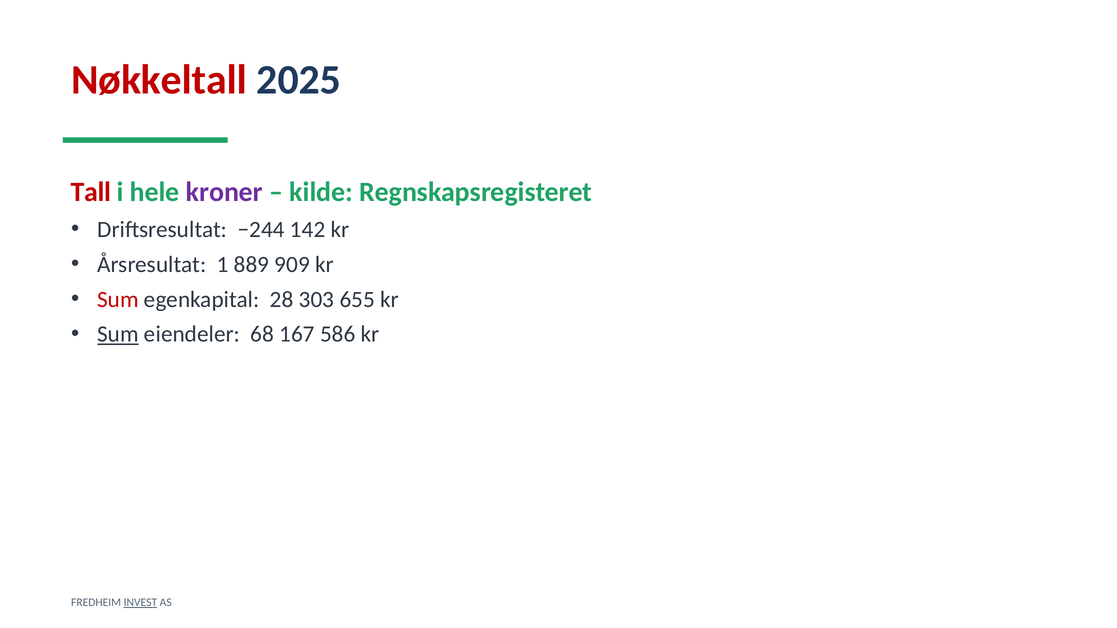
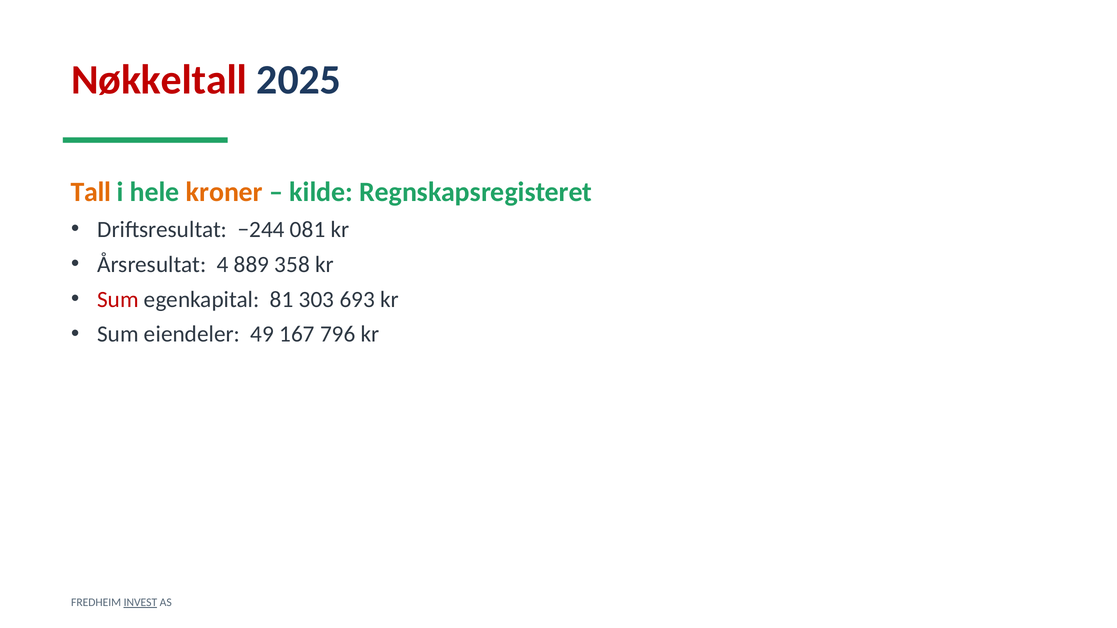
Tall colour: red -> orange (91, 192)
kroner colour: purple -> orange (224, 192)
142: 142 -> 081 (308, 230)
1: 1 -> 4 (223, 265)
909: 909 -> 358 (292, 265)
28: 28 -> 81 (282, 300)
655: 655 -> 693 (357, 300)
Sum underline: present -> none (118, 334)
68: 68 -> 49 (262, 334)
586: 586 -> 796 (338, 334)
